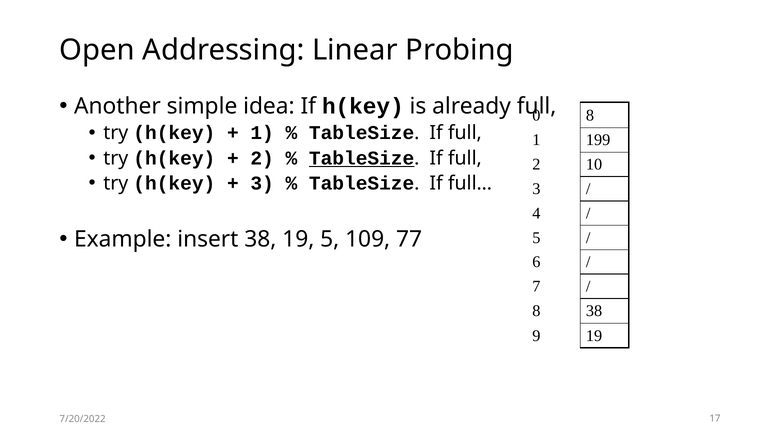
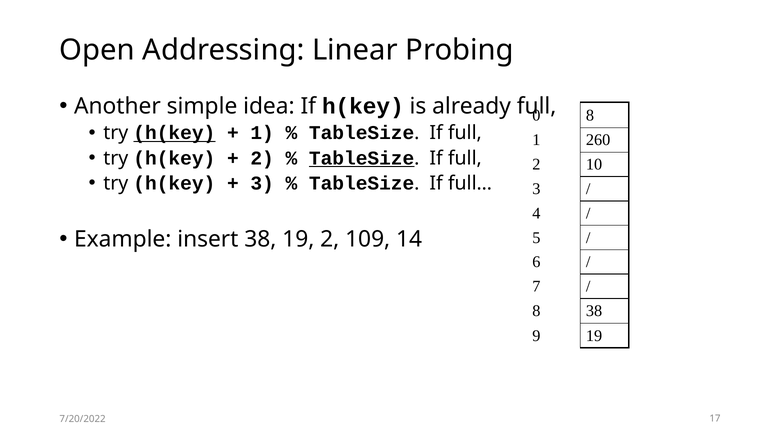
h(key underline: none -> present (174, 133)
199: 199 -> 260 (598, 140)
19 5: 5 -> 2 (330, 239)
77: 77 -> 14 (409, 239)
